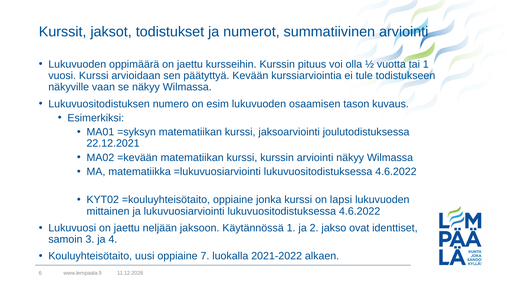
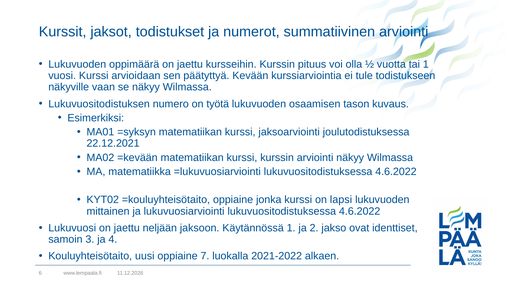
esim: esim -> työtä (218, 104)
